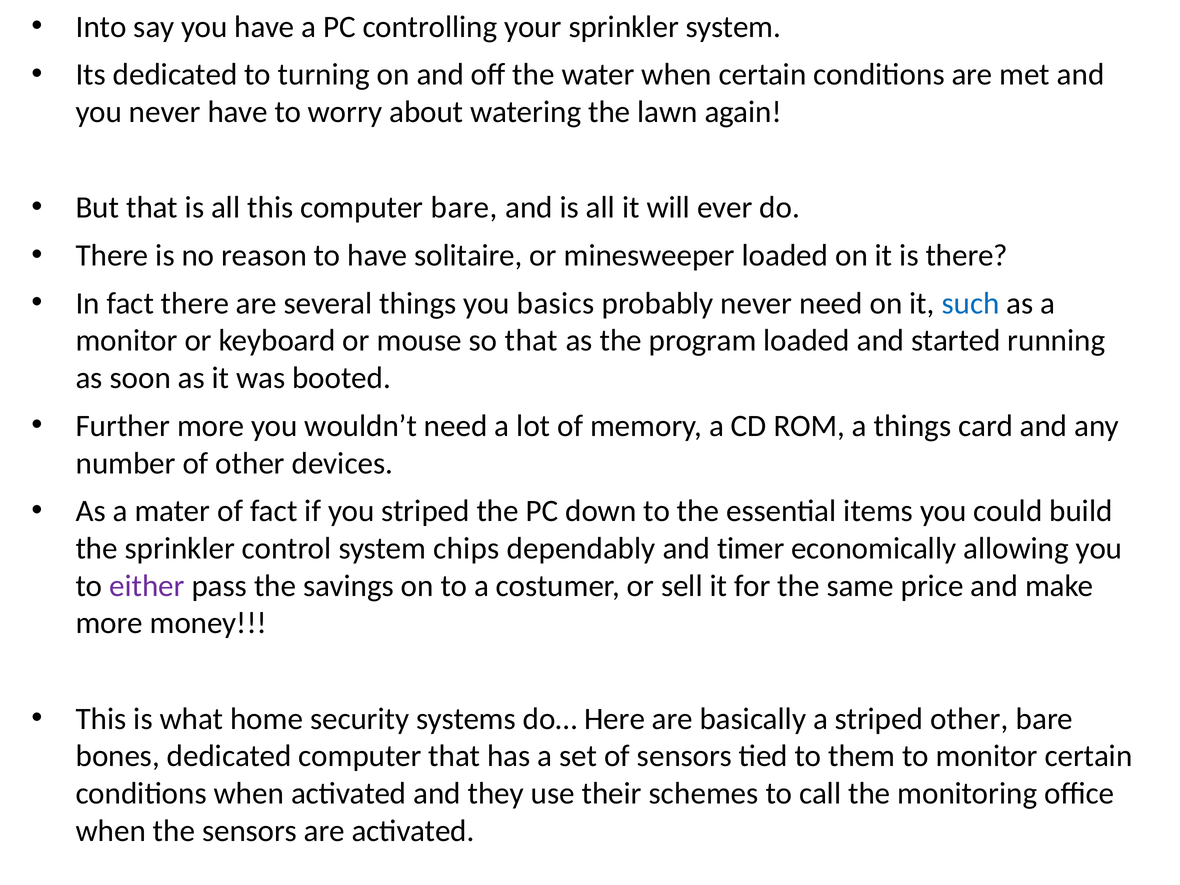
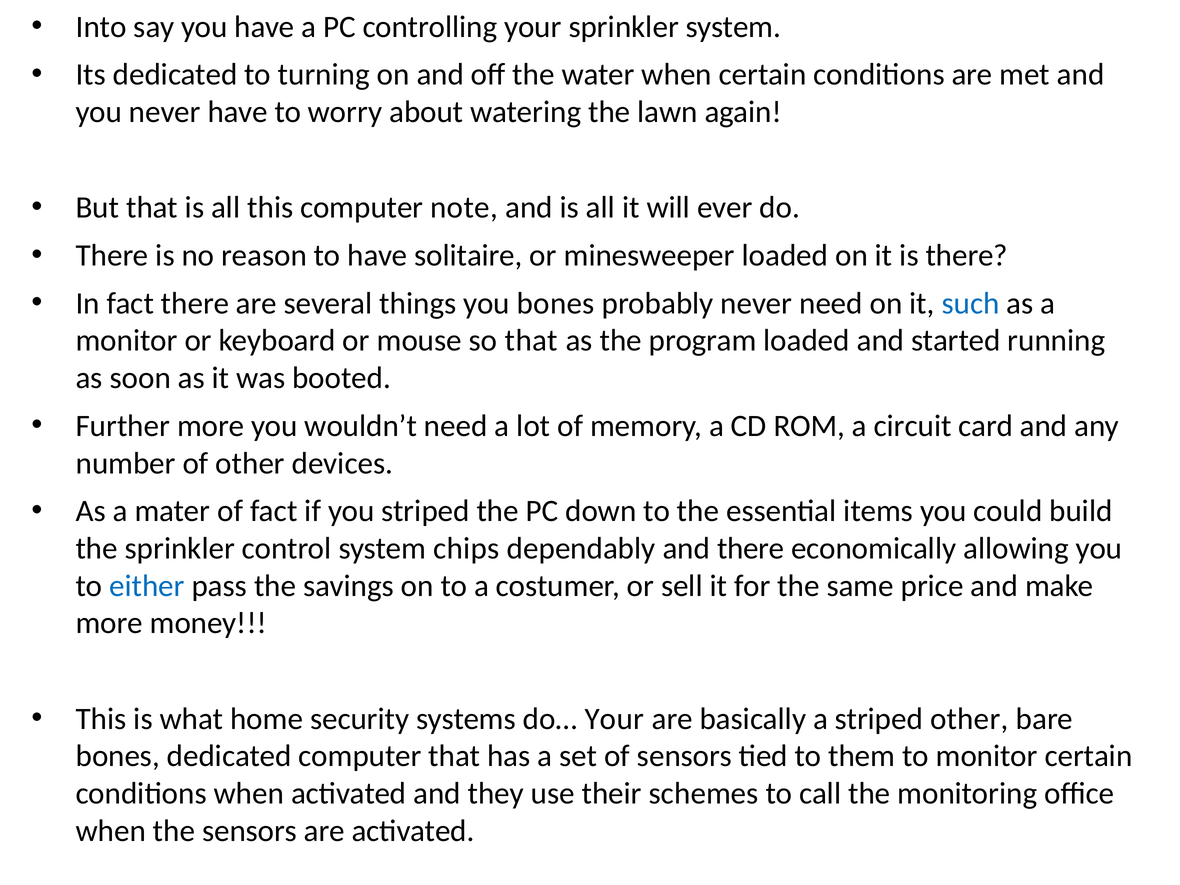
computer bare: bare -> note (464, 208)
you basics: basics -> bones (556, 303)
a things: things -> circuit (913, 426)
and timer: timer -> there (751, 548)
either colour: purple -> blue (147, 586)
do… Here: Here -> Your (614, 719)
